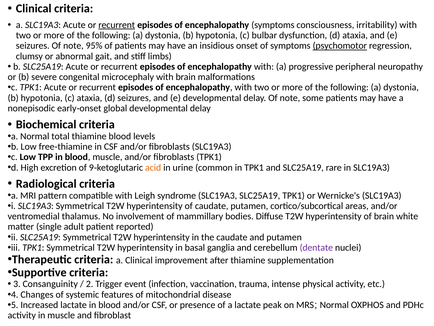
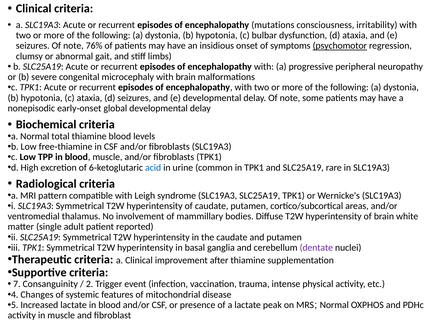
recurrent underline: present -> none (117, 25)
encephalopathy symptoms: symptoms -> mutations (273, 25)
95%: 95% -> 76% (94, 46)
9: 9 -> 6 (91, 167)
acid colour: orange -> blue (153, 167)
3: 3 -> 7 (17, 284)
